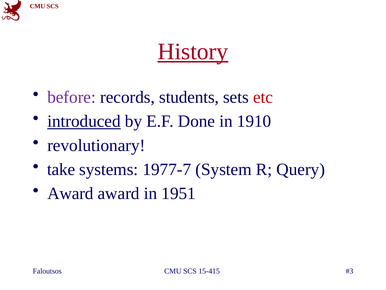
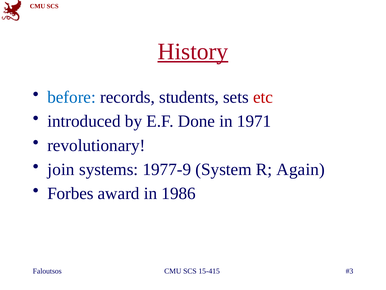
before colour: purple -> blue (72, 97)
introduced underline: present -> none (84, 121)
1910: 1910 -> 1971 (254, 121)
take: take -> join (61, 169)
1977-7: 1977-7 -> 1977-9 (167, 169)
Query: Query -> Again (301, 169)
Award: Award -> Forbes (70, 193)
1951: 1951 -> 1986 (179, 193)
